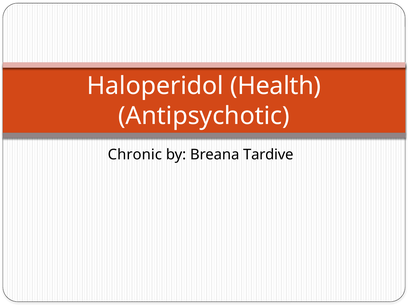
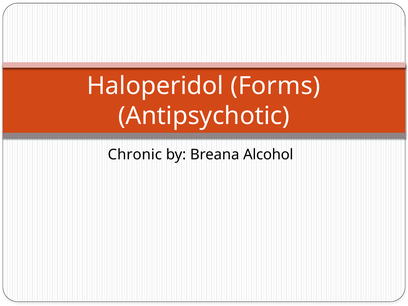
Health: Health -> Forms (275, 86)
Tardive: Tardive -> Alcohol (268, 155)
